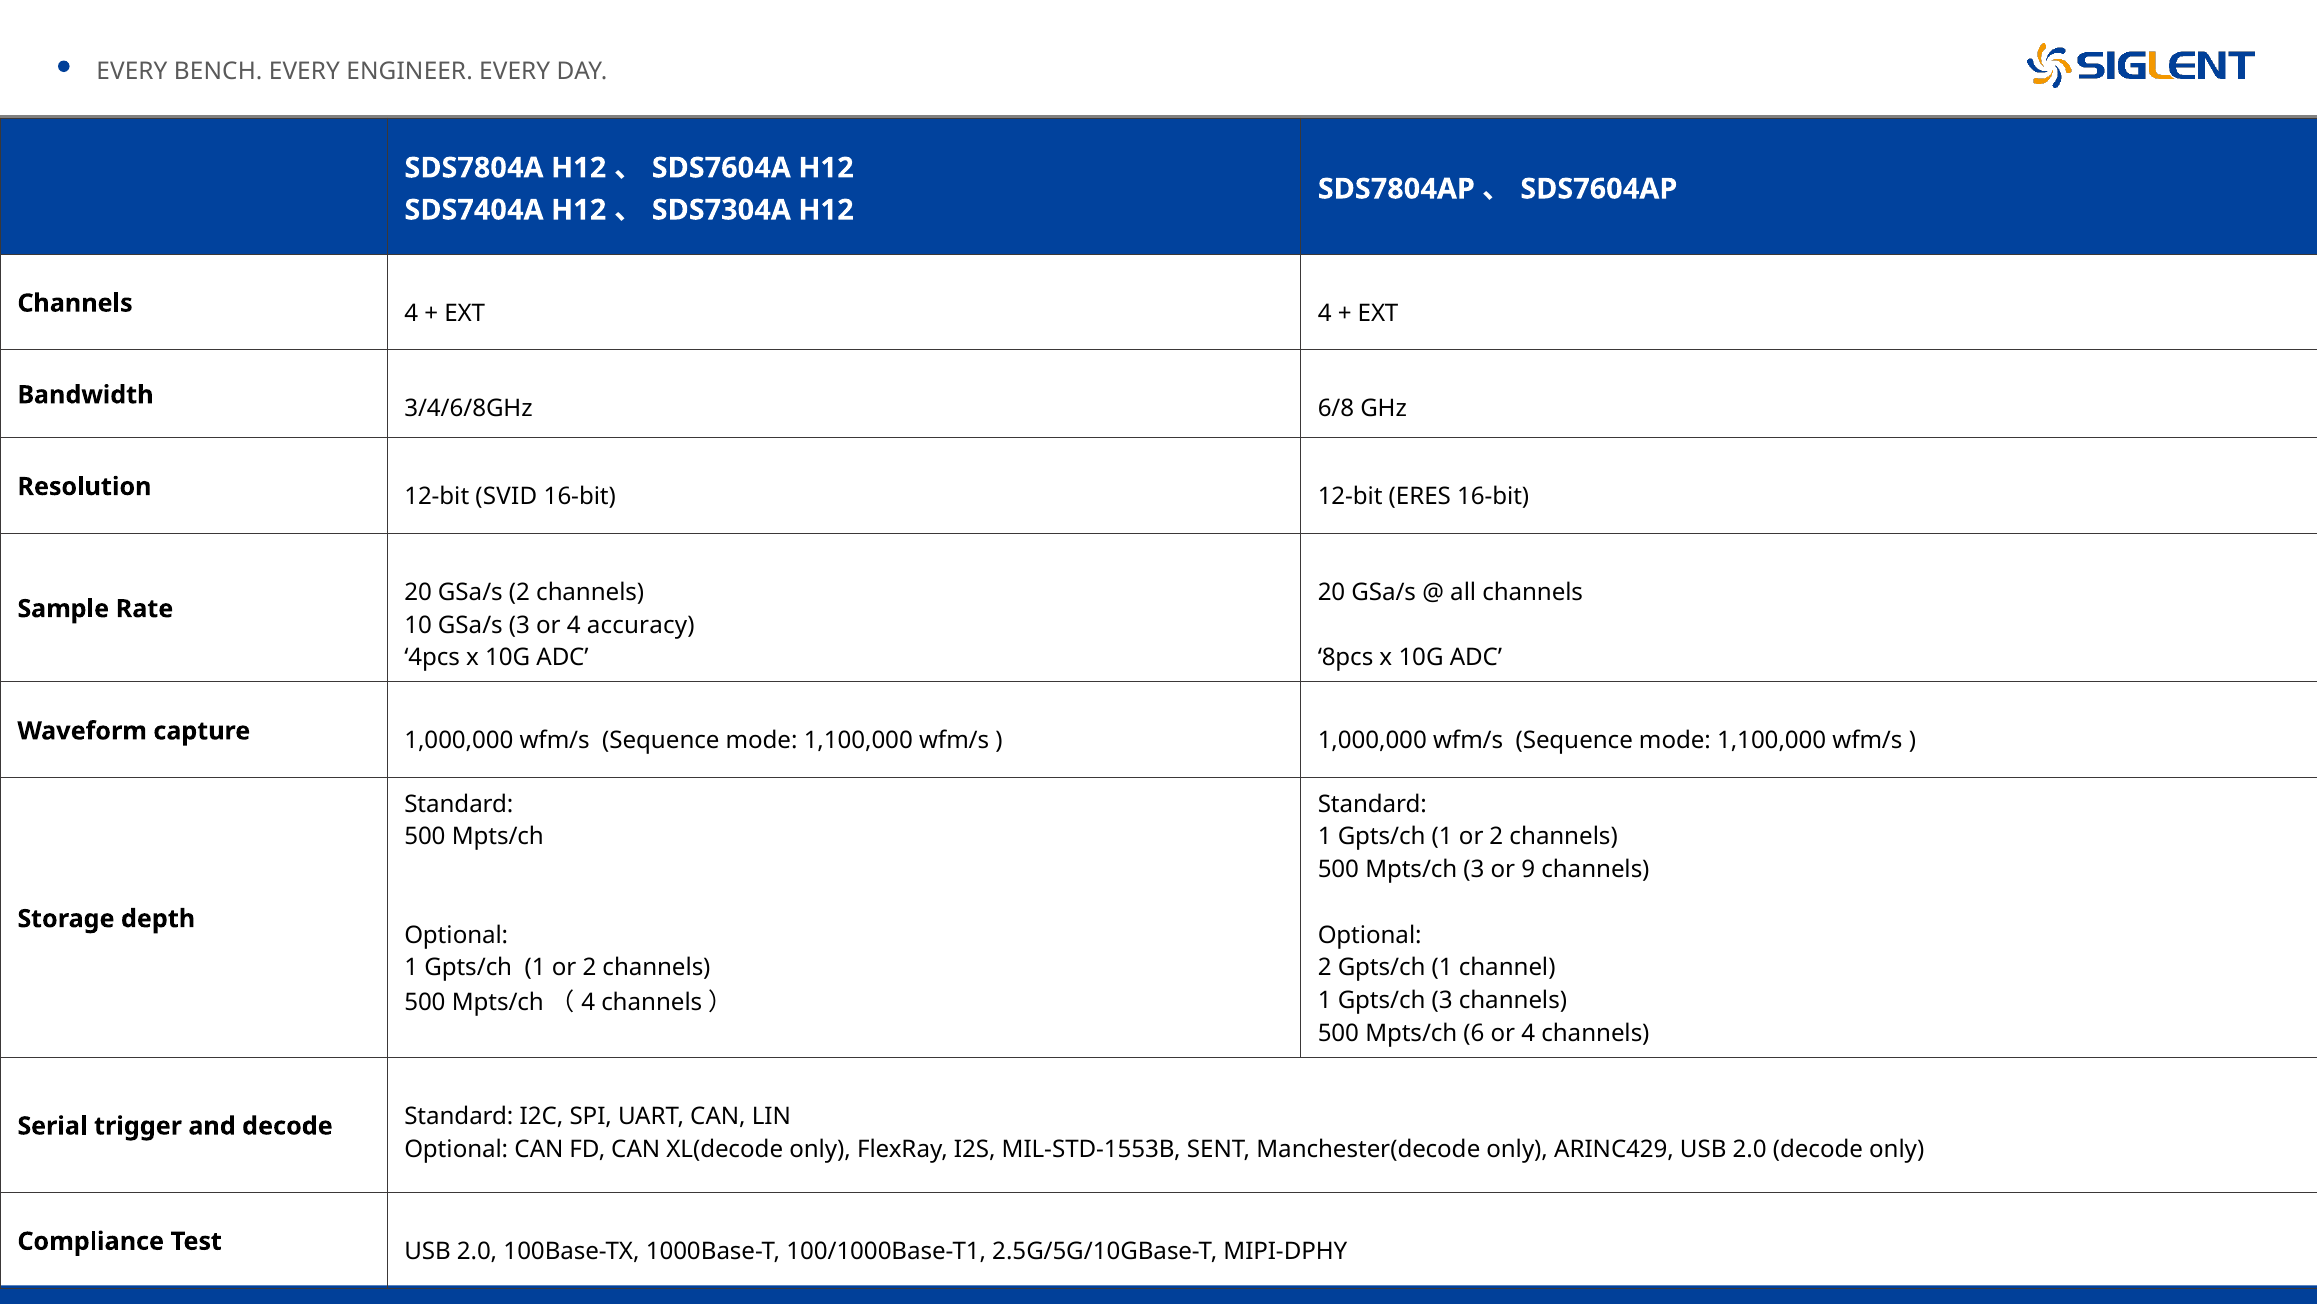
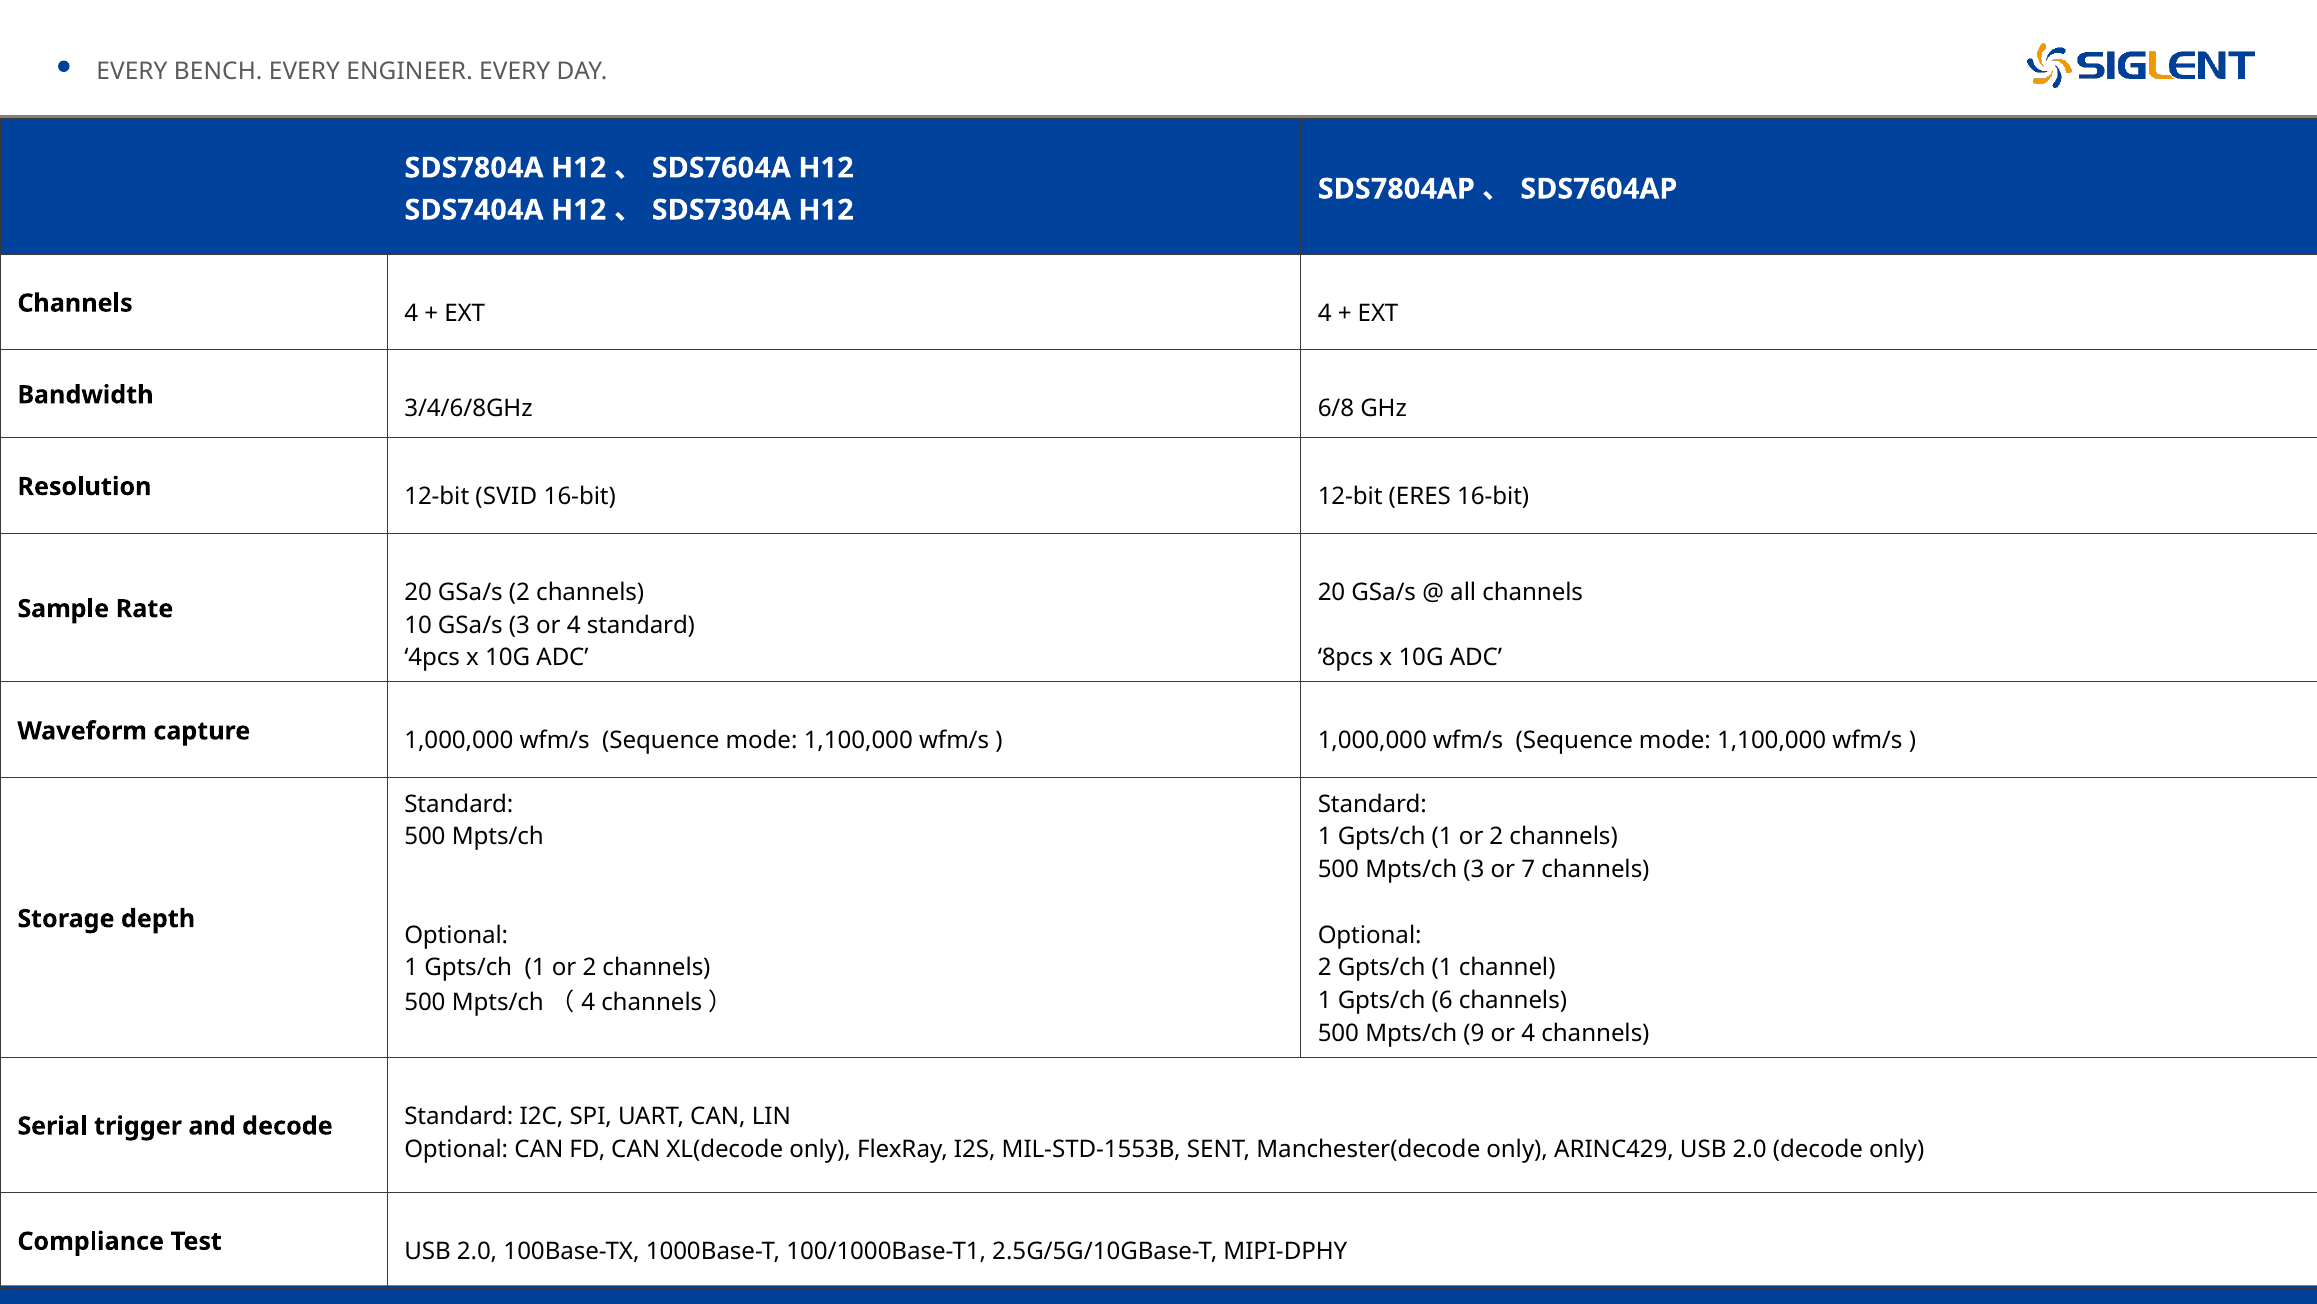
4 accuracy: accuracy -> standard (641, 625)
9: 9 -> 7 (1528, 869)
Gpts/ch 3: 3 -> 6 (1442, 1000)
6: 6 -> 9 (1474, 1033)
